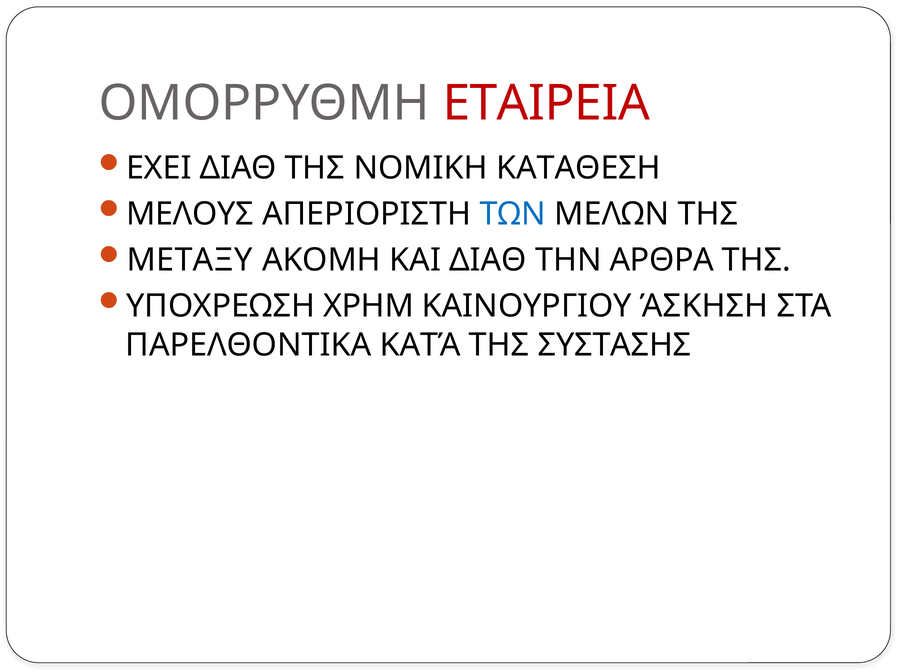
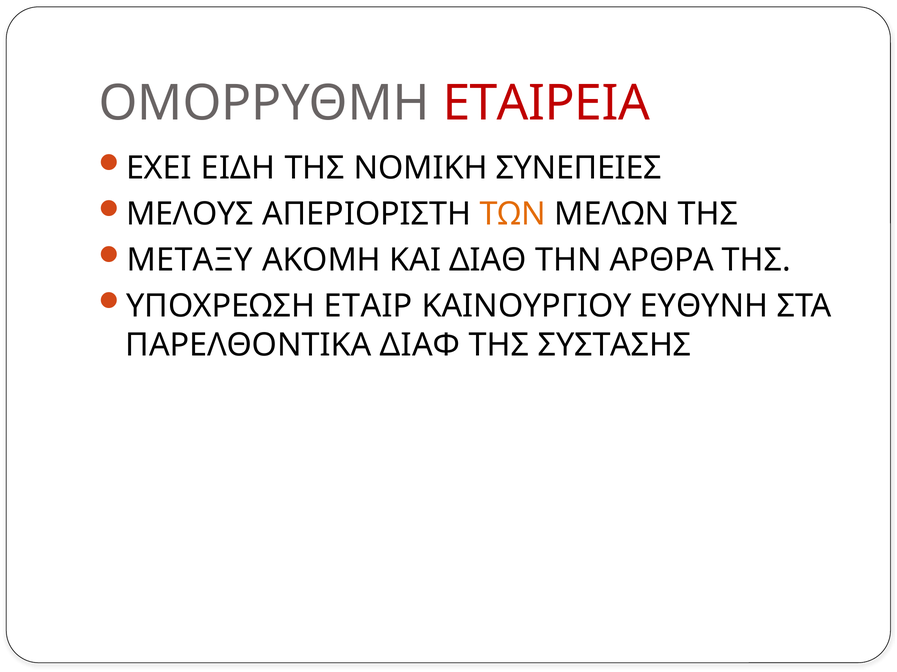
ΕΧΕΙ ΔΙΑΘ: ΔΙΑΘ -> ΕΙΔΗ (238, 168)
ΚΑΤΑΘΕΣΗ: ΚΑΤΑΘΕΣΗ -> ΣΥΝΕΠΕΙΕΣ (579, 168)
ΤΩΝ colour: blue -> orange (513, 214)
ΧΡΗΜ: ΧΡΗΜ -> ΕΤΑΙΡ (368, 306)
ΆΣΚΗΣΗ: ΆΣΚΗΣΗ -> ΕΥΘΥΝΗ (704, 306)
ΚΑΤΆ: ΚΑΤΆ -> ΔΙΑΦ (420, 345)
